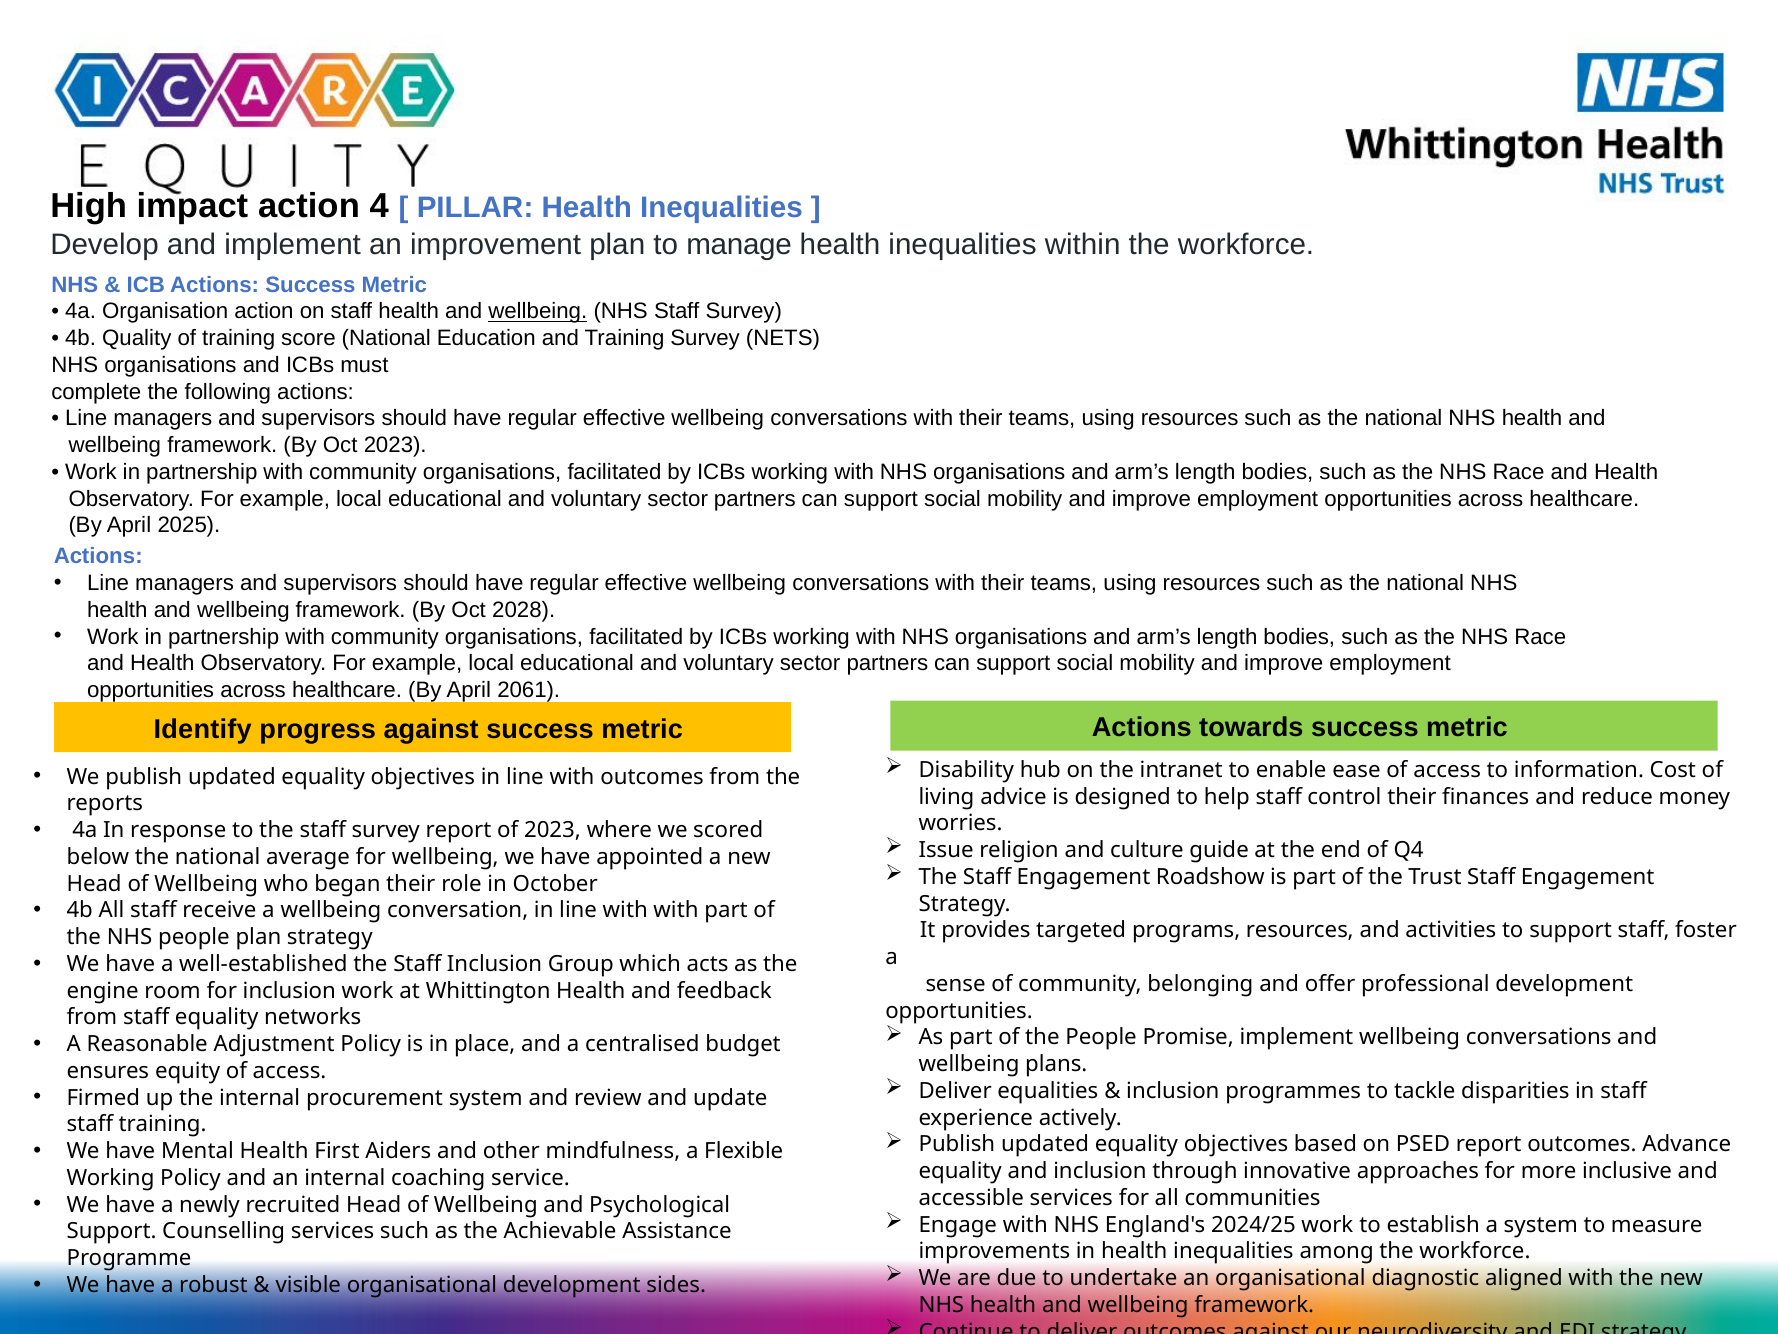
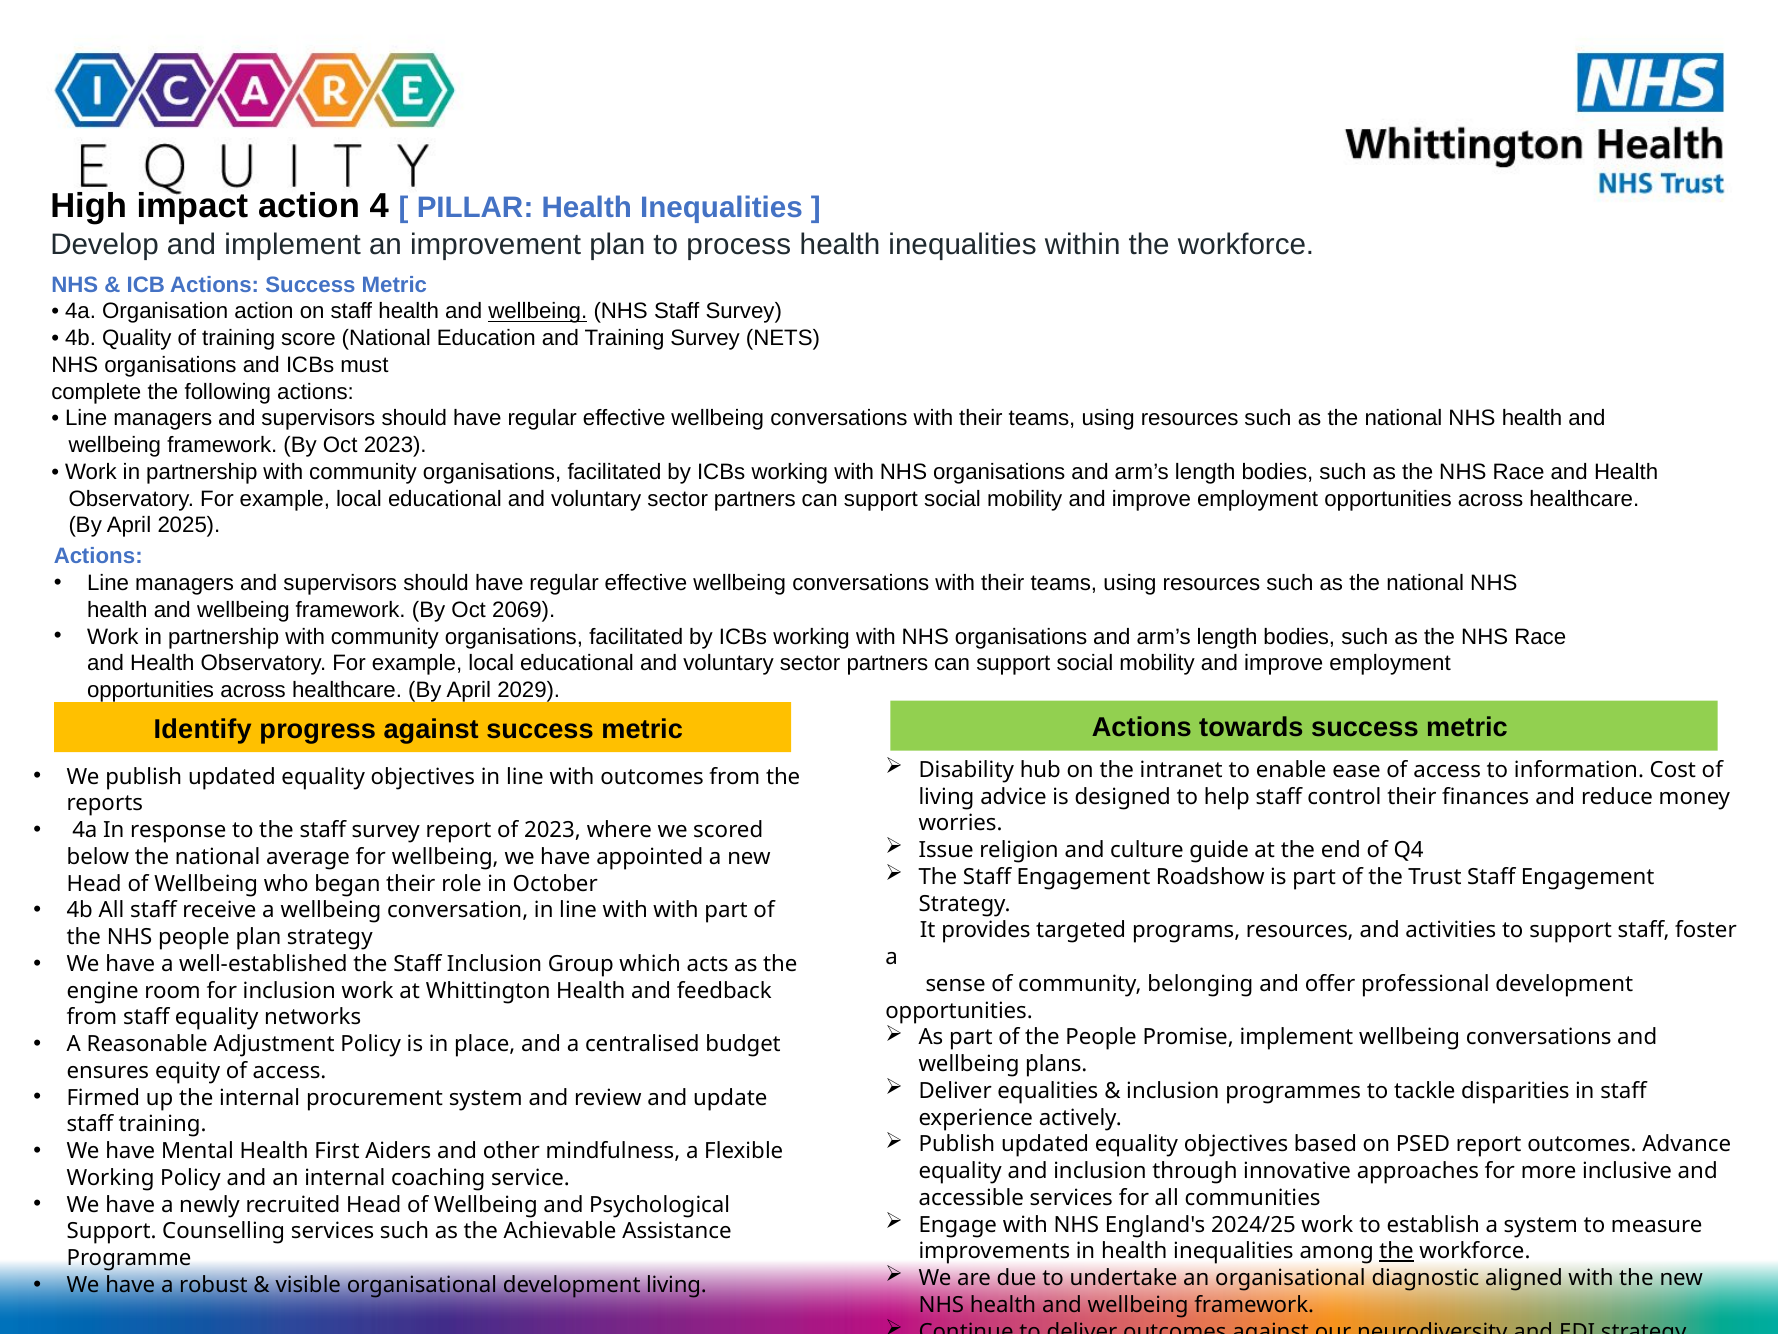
manage: manage -> process (739, 245)
2028: 2028 -> 2069 (524, 610)
2061: 2061 -> 2029 (529, 690)
the underline: none -> present (1397, 1251)
development sides: sides -> living (676, 1284)
